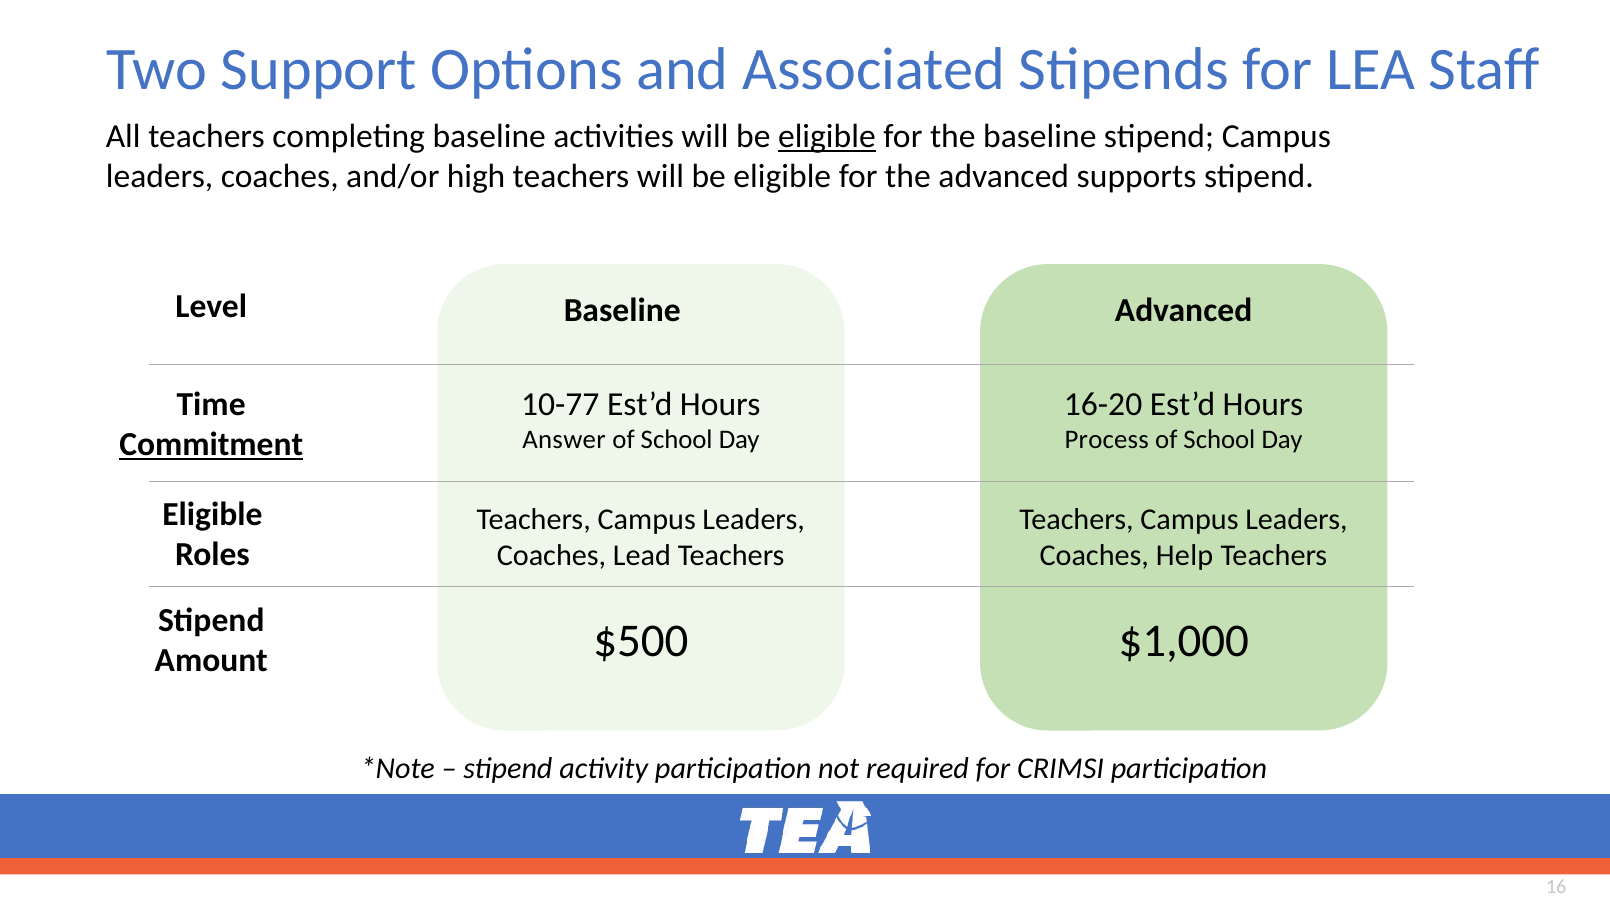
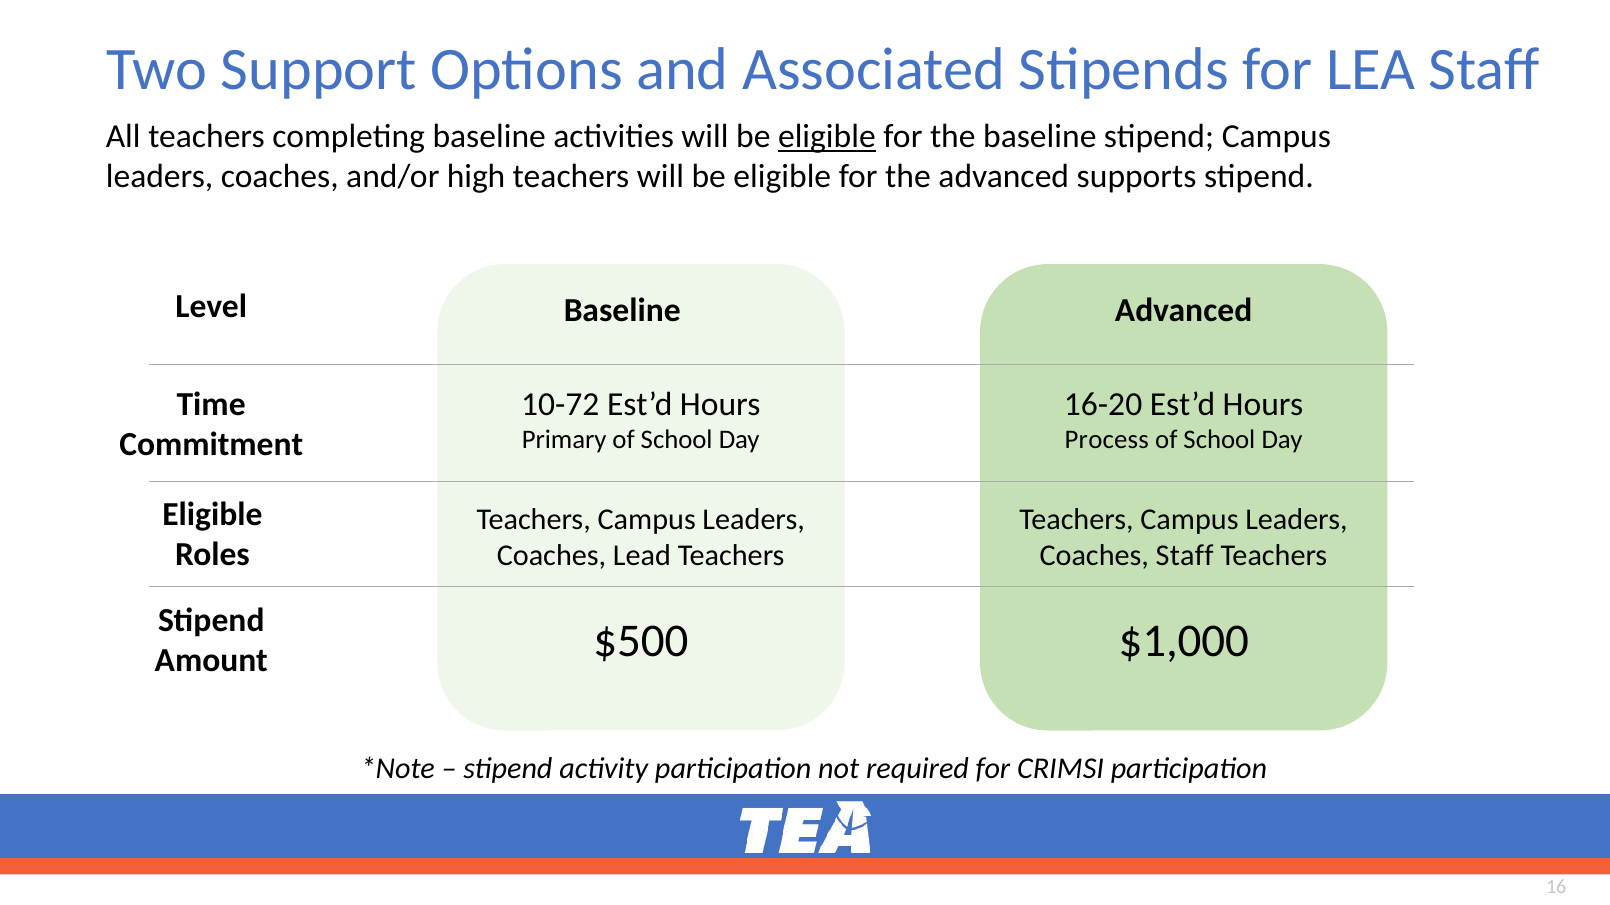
10-77: 10-77 -> 10-72 (560, 404)
Answer: Answer -> Primary (564, 440)
Commitment underline: present -> none (211, 445)
Coaches Help: Help -> Staff (1185, 556)
